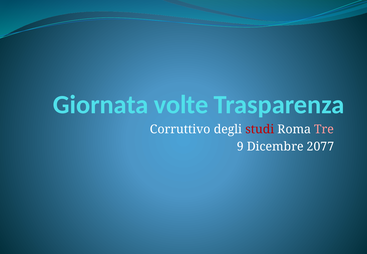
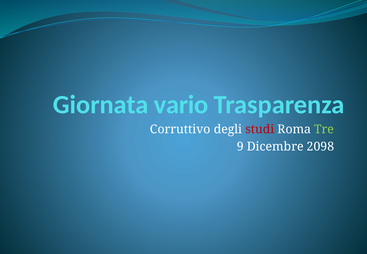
volte: volte -> vario (181, 105)
Tre colour: pink -> light green (324, 129)
2077: 2077 -> 2098 (320, 147)
